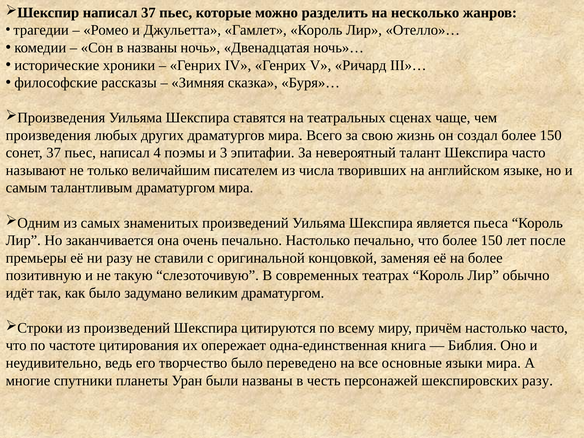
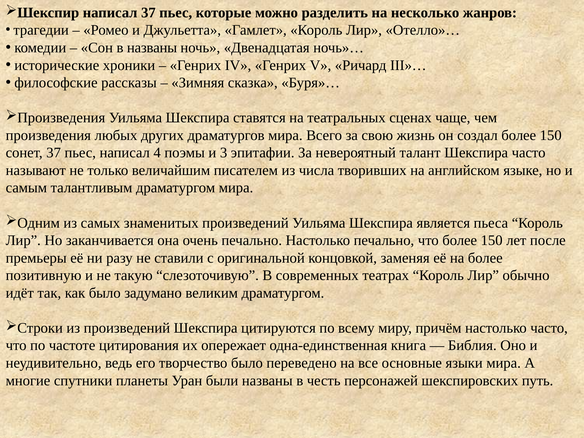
шекспировских разу: разу -> путь (538, 381)
